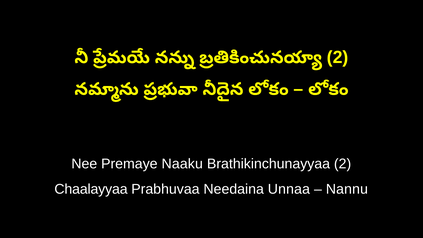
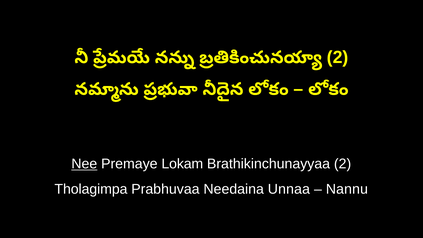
Nee underline: none -> present (84, 164)
Naaku: Naaku -> Lokam (182, 164)
Chaalayyaa: Chaalayyaa -> Tholagimpa (91, 189)
